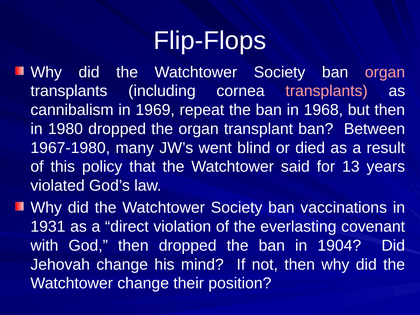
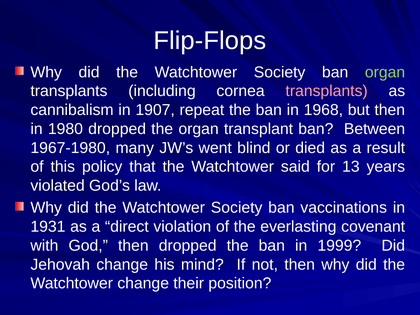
organ colour: pink -> light green (385, 72)
1969: 1969 -> 1907 (155, 110)
1904: 1904 -> 1999 (339, 246)
